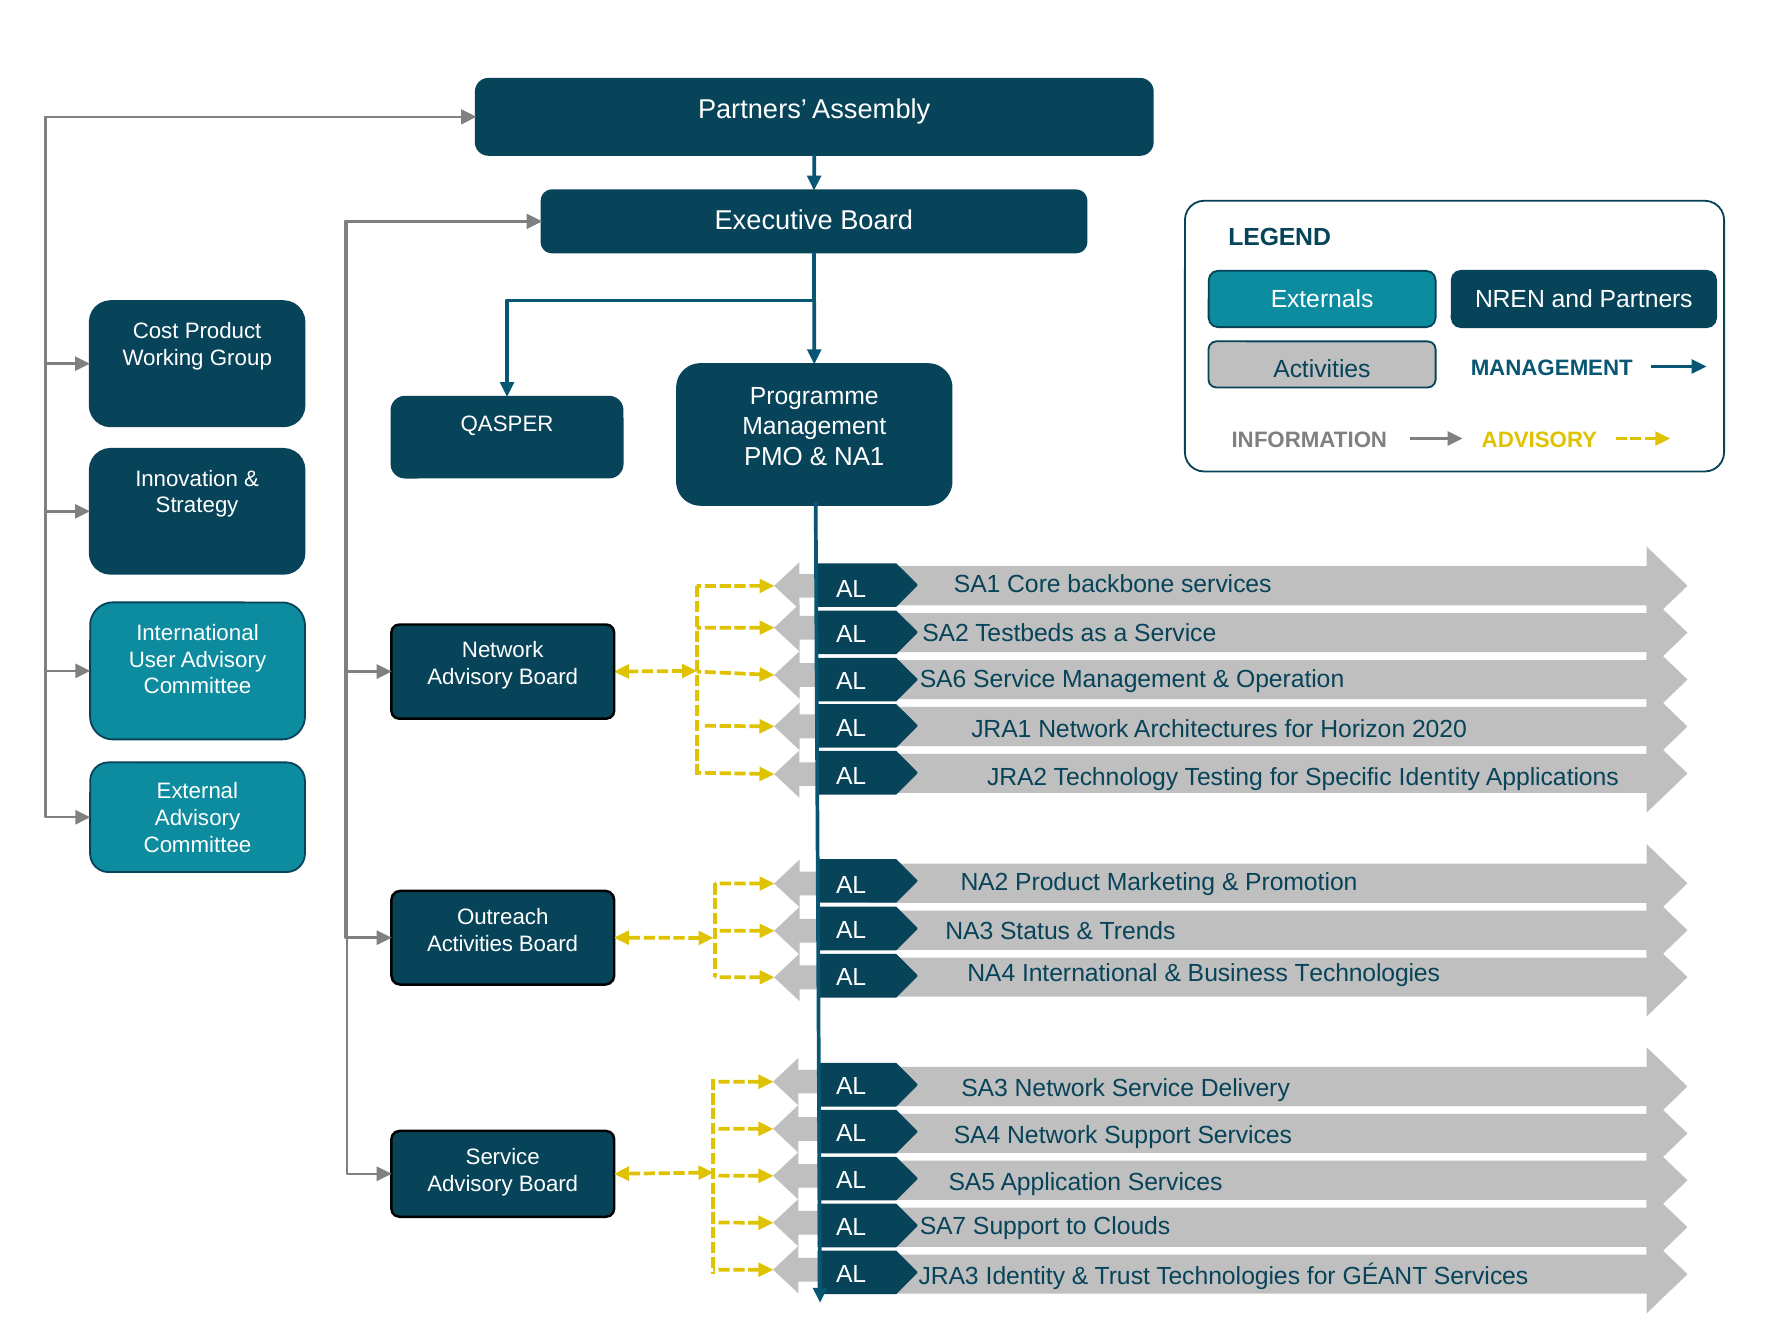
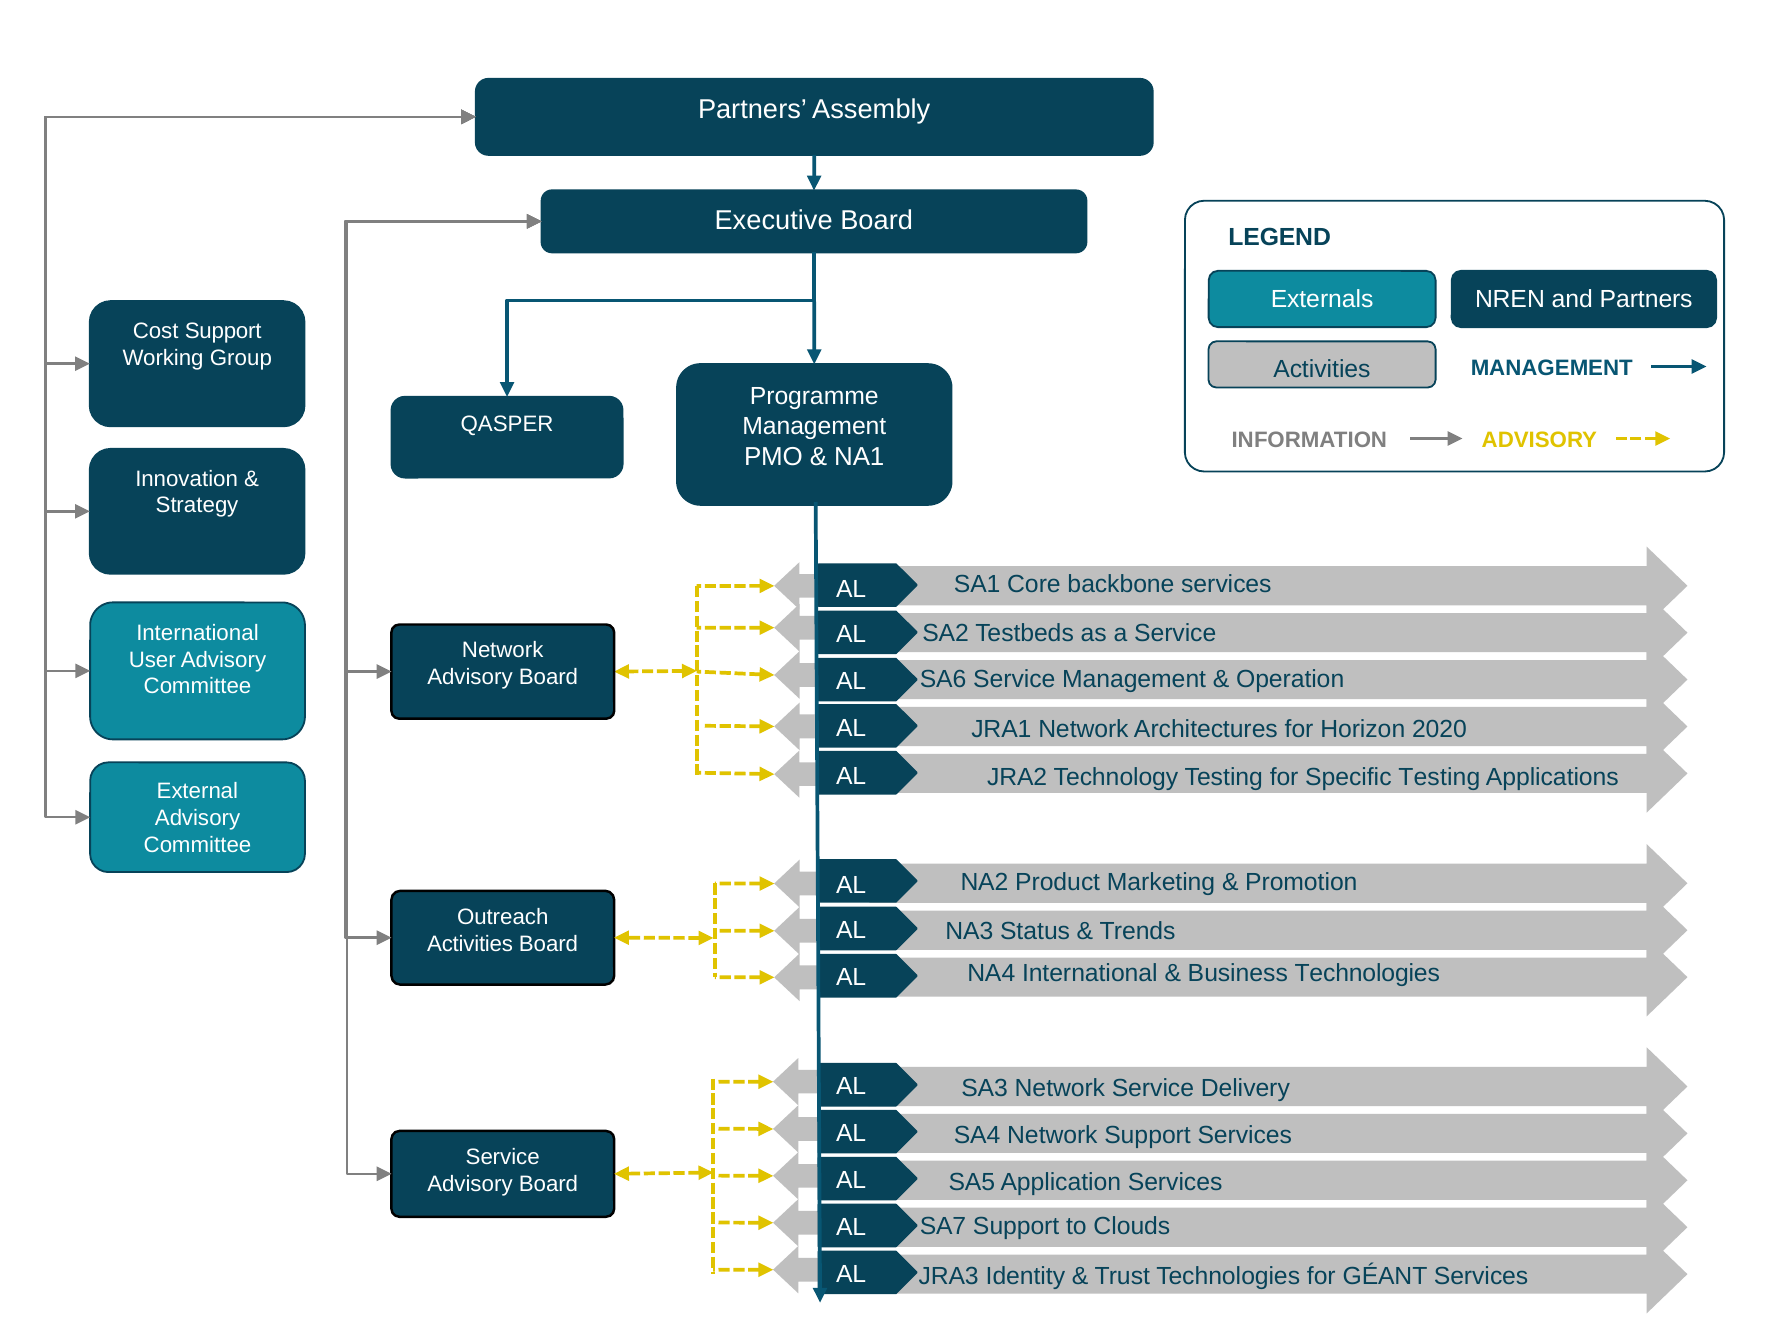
Cost Product: Product -> Support (223, 331)
Specific Identity: Identity -> Testing (1439, 777)
